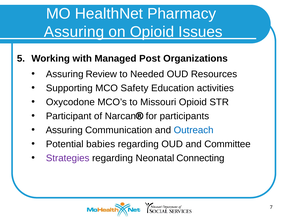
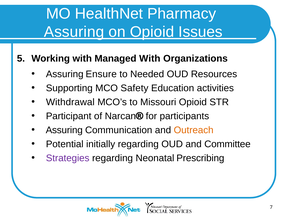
Managed Post: Post -> With (150, 59)
Review: Review -> Ensure (101, 74)
Oxycodone: Oxycodone -> Withdrawal (70, 102)
Outreach colour: blue -> orange (194, 130)
babies: babies -> initially (101, 144)
Connecting: Connecting -> Prescribing (200, 158)
